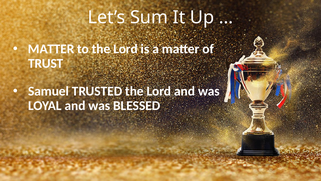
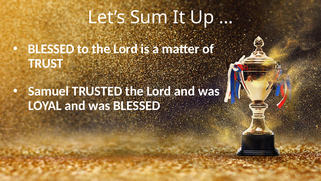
MATTER: MATTER -> BLESSED (51, 49)
